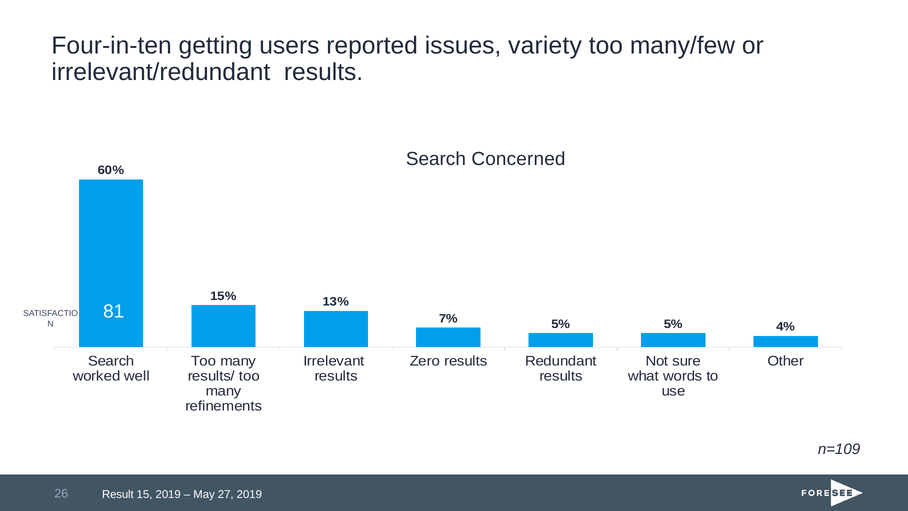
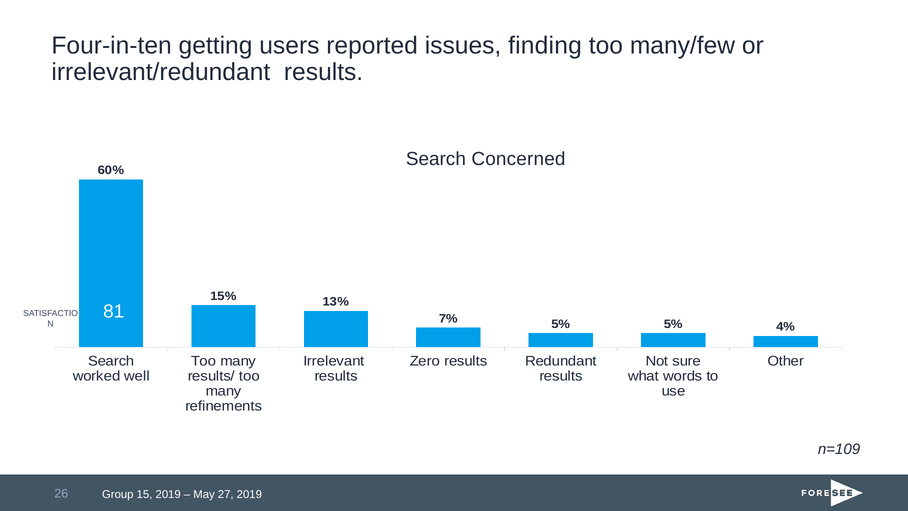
variety: variety -> finding (545, 46)
Result: Result -> Group (118, 494)
